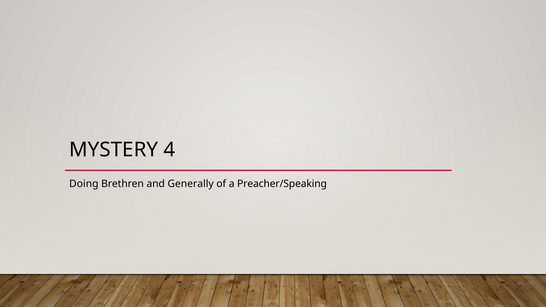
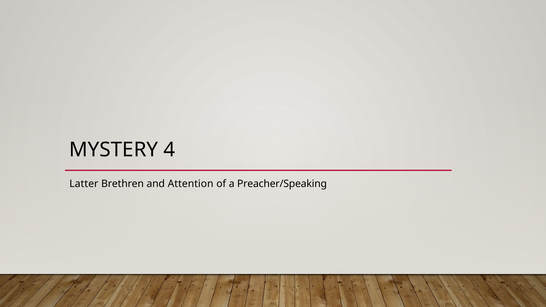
Doing: Doing -> Latter (84, 184)
Generally: Generally -> Attention (191, 184)
